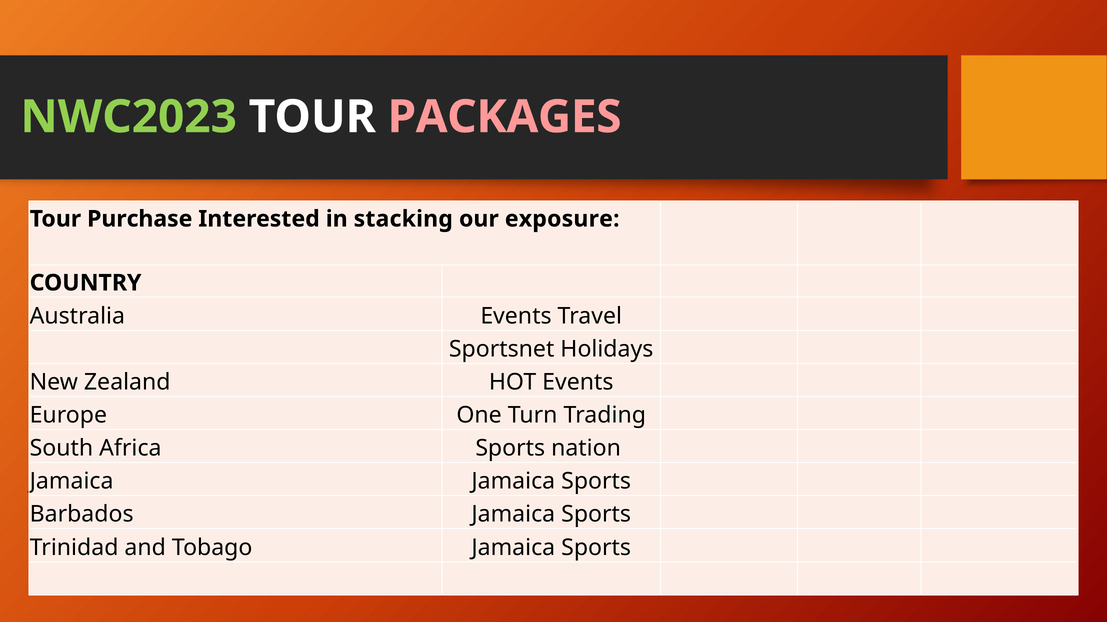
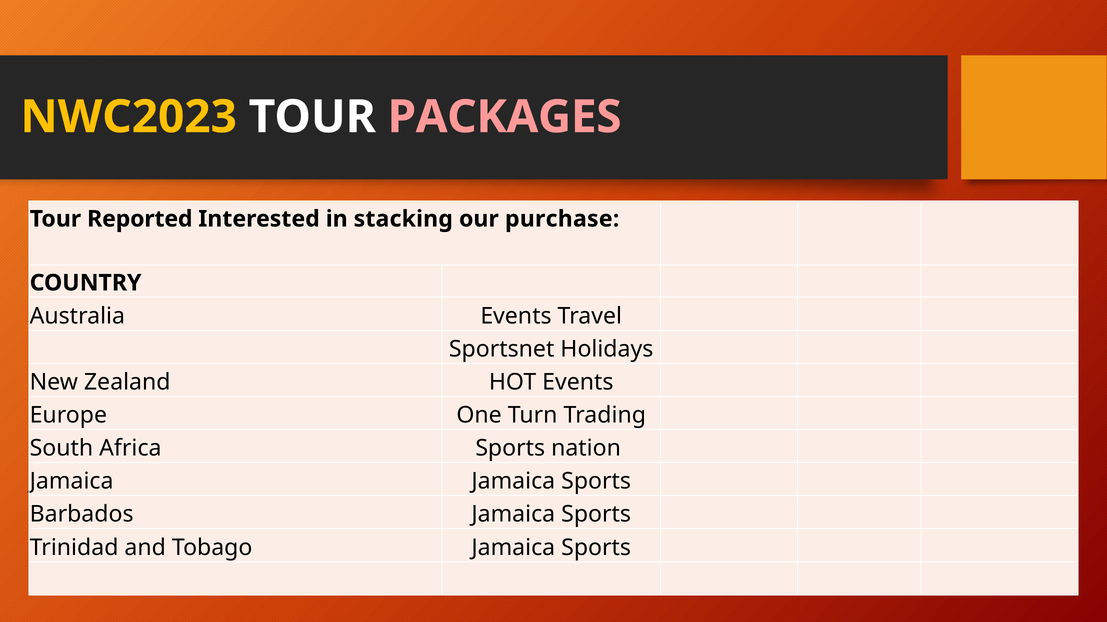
NWC2023 colour: light green -> yellow (129, 117)
Purchase: Purchase -> Reported (140, 219)
exposure: exposure -> purchase (562, 219)
